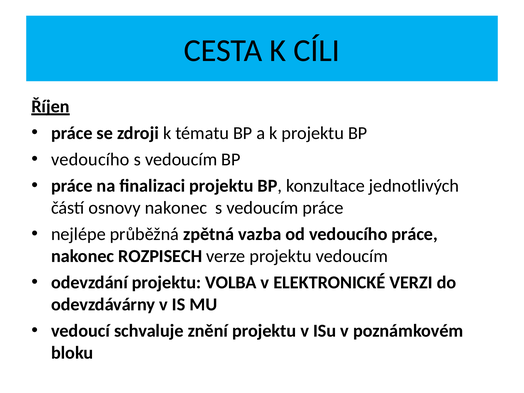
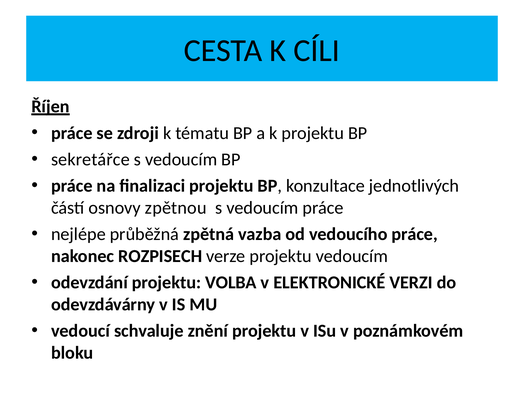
vedoucího: vedoucího -> sekretářce (90, 159)
osnovy nakonec: nakonec -> zpětnou (176, 208)
